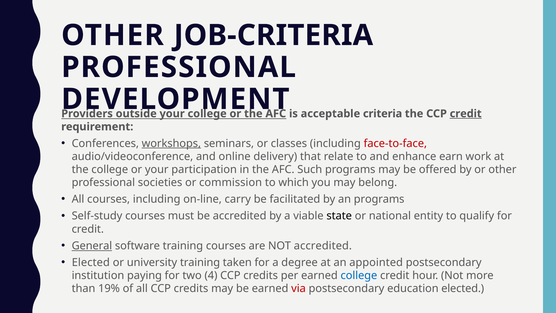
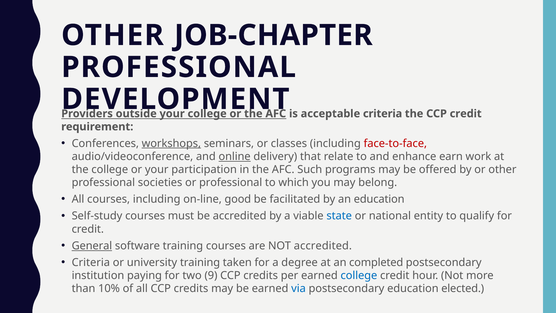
JOB-CRITERIA: JOB-CRITERIA -> JOB-CHAPTER (273, 35)
credit underline: present -> none (466, 114)
online underline: none -> present (235, 156)
or commission: commission -> professional (231, 182)
carry: carry -> good (238, 199)
an programs: programs -> education (379, 199)
state colour: black -> blue (339, 216)
Elected: Elected -> Criteria (91, 262)
appointed: appointed -> completed (376, 262)
4: 4 -> 9 (211, 275)
19%: 19% -> 10% (109, 288)
via colour: red -> blue (299, 288)
